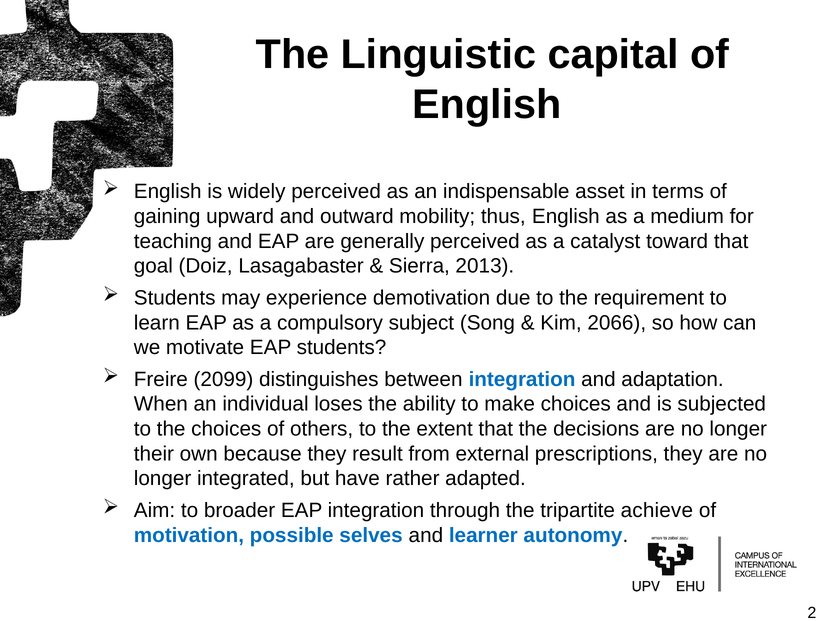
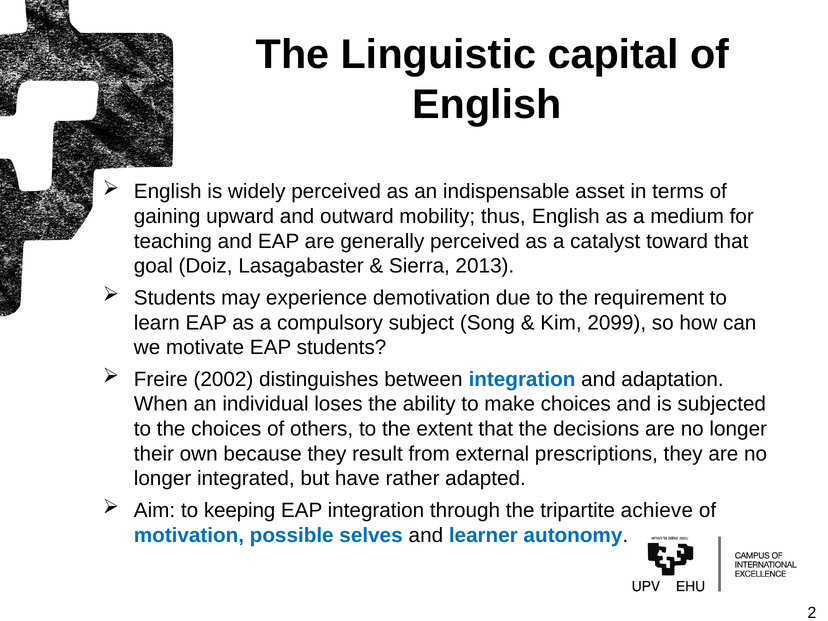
2066: 2066 -> 2099 (617, 323)
2099: 2099 -> 2002 (223, 379)
broader: broader -> keeping (240, 510)
